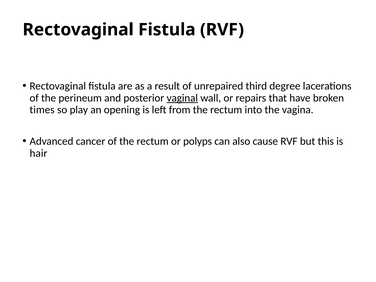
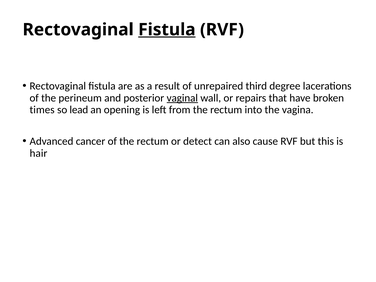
Fistula underline: none -> present (167, 30)
play: play -> lead (79, 110)
polyps: polyps -> detect (198, 141)
